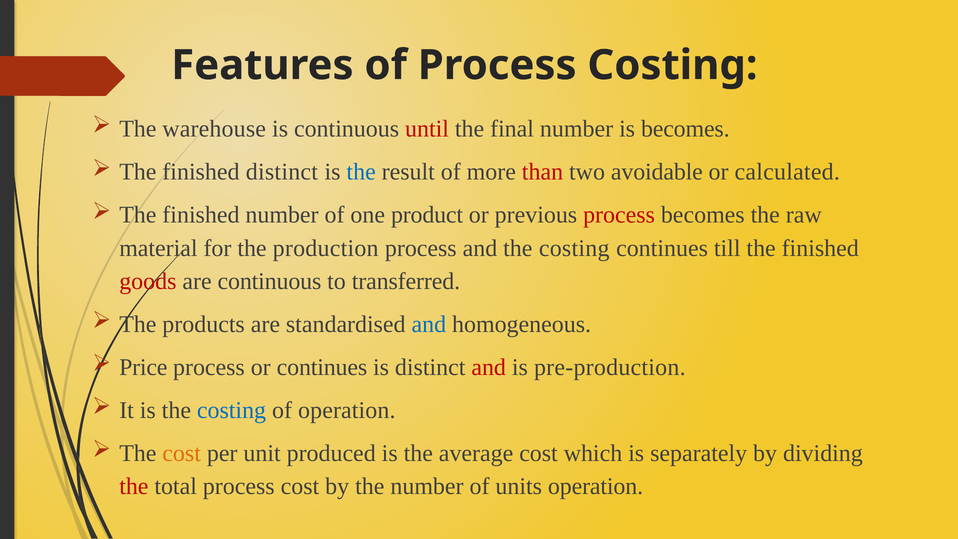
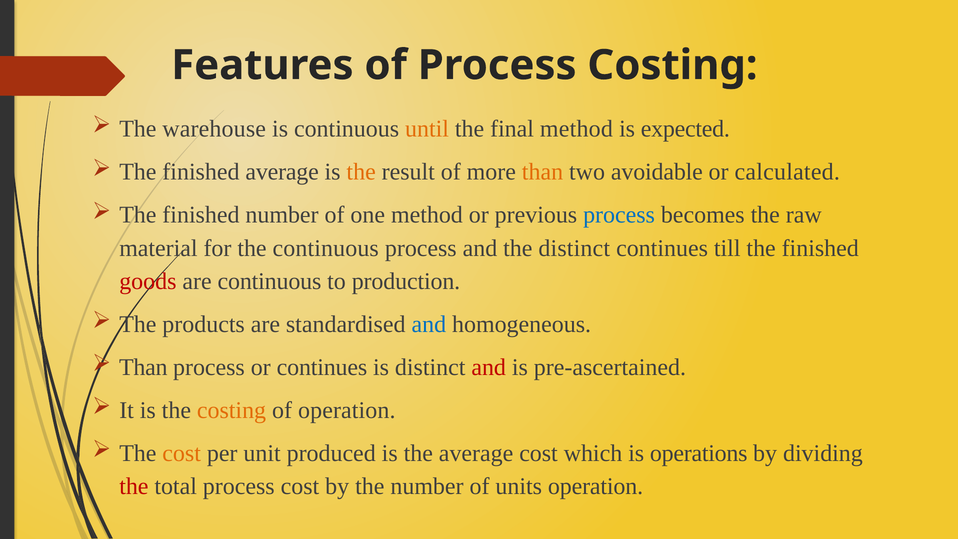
until colour: red -> orange (427, 129)
final number: number -> method (576, 129)
is becomes: becomes -> expected (685, 129)
finished distinct: distinct -> average (282, 172)
the colour: blue -> orange (361, 172)
than colour: red -> orange (542, 172)
one product: product -> method (427, 215)
process colour: red -> blue (619, 215)
the production: production -> continuous (326, 248)
and the costing: costing -> distinct (574, 248)
transferred: transferred -> production (406, 281)
Price: Price -> Than (143, 367)
pre-production: pre-production -> pre-ascertained (610, 367)
costing colour: blue -> orange (232, 410)
separately: separately -> operations (699, 453)
